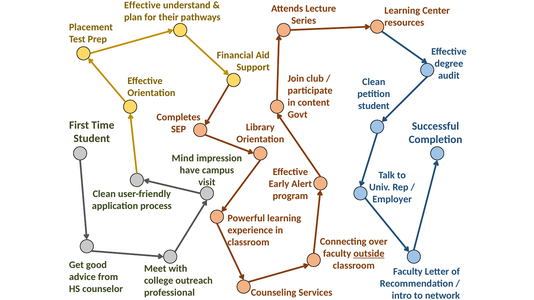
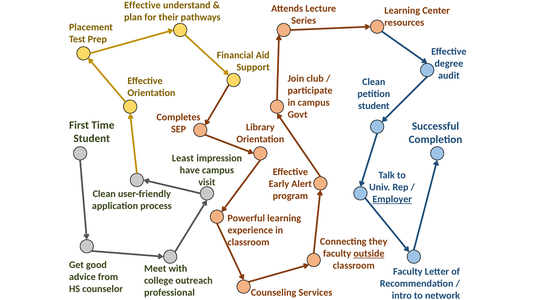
in content: content -> campus (314, 103)
Mind: Mind -> Least (183, 158)
Employer underline: none -> present (392, 200)
over: over -> they (378, 242)
